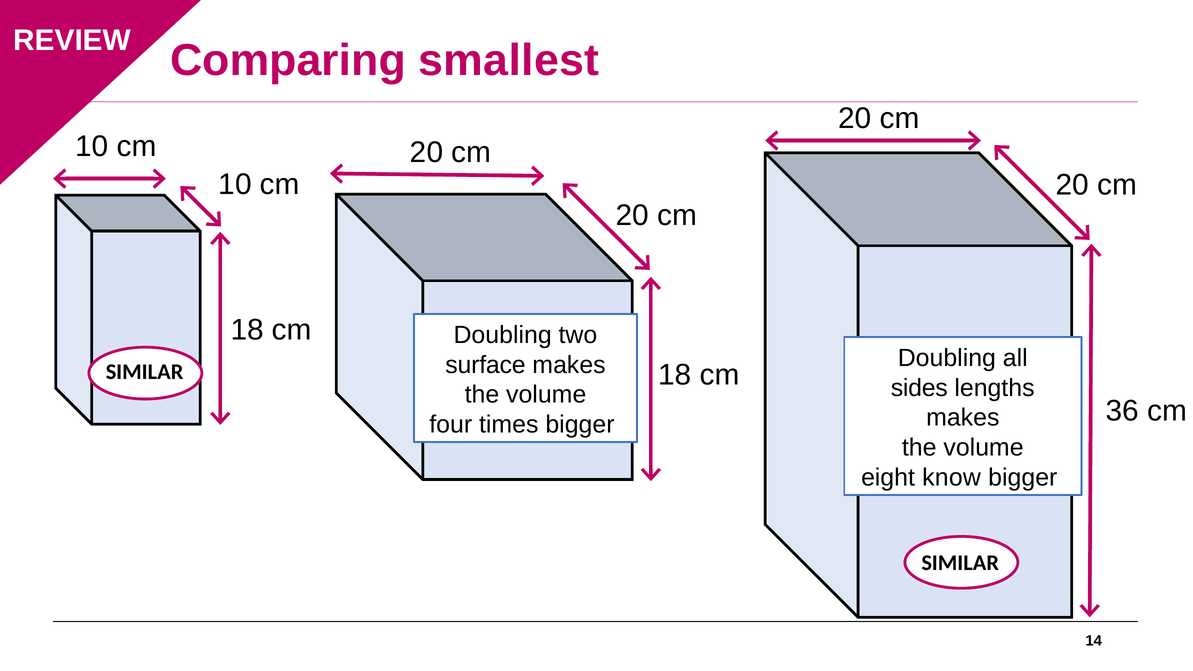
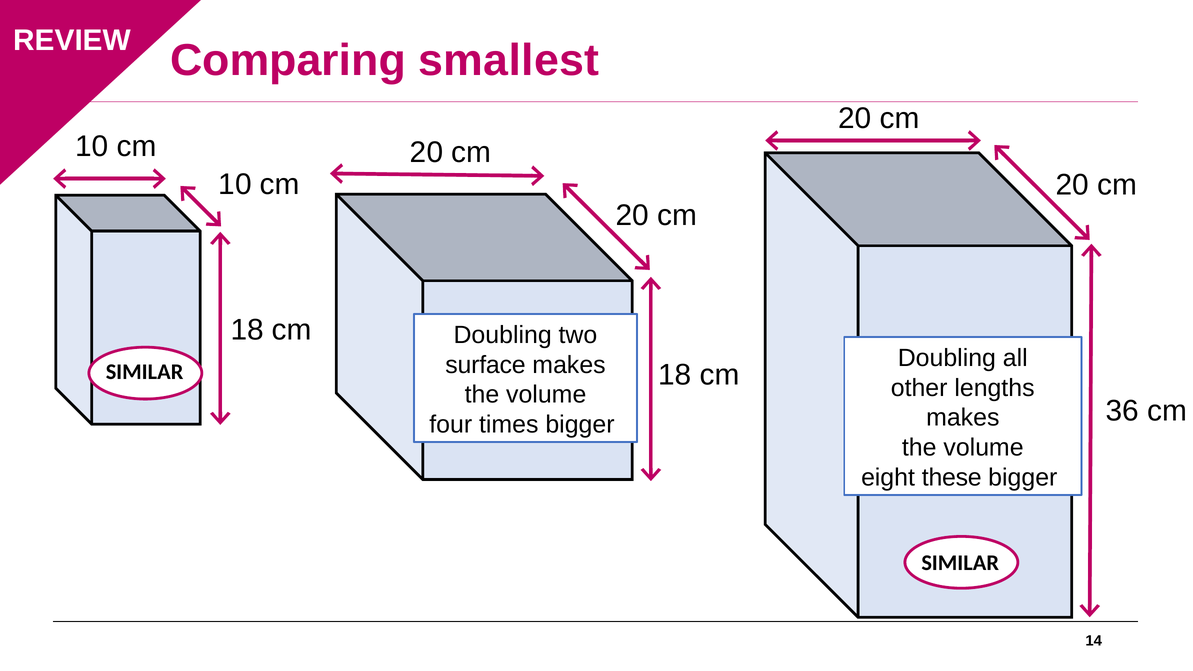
sides: sides -> other (919, 388)
know: know -> these (952, 477)
